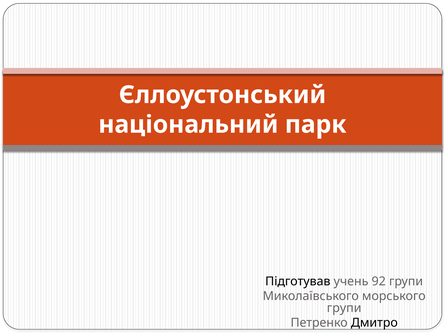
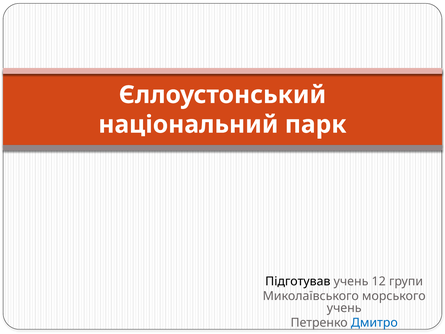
92: 92 -> 12 (379, 281)
групи: групи -> учень (344, 308)
Дмитро colour: black -> blue (374, 323)
